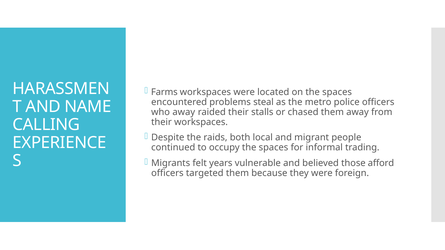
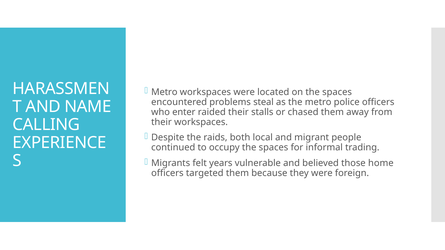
Farms: Farms -> Metro (164, 92)
who away: away -> enter (184, 112)
afford: afford -> home (381, 163)
